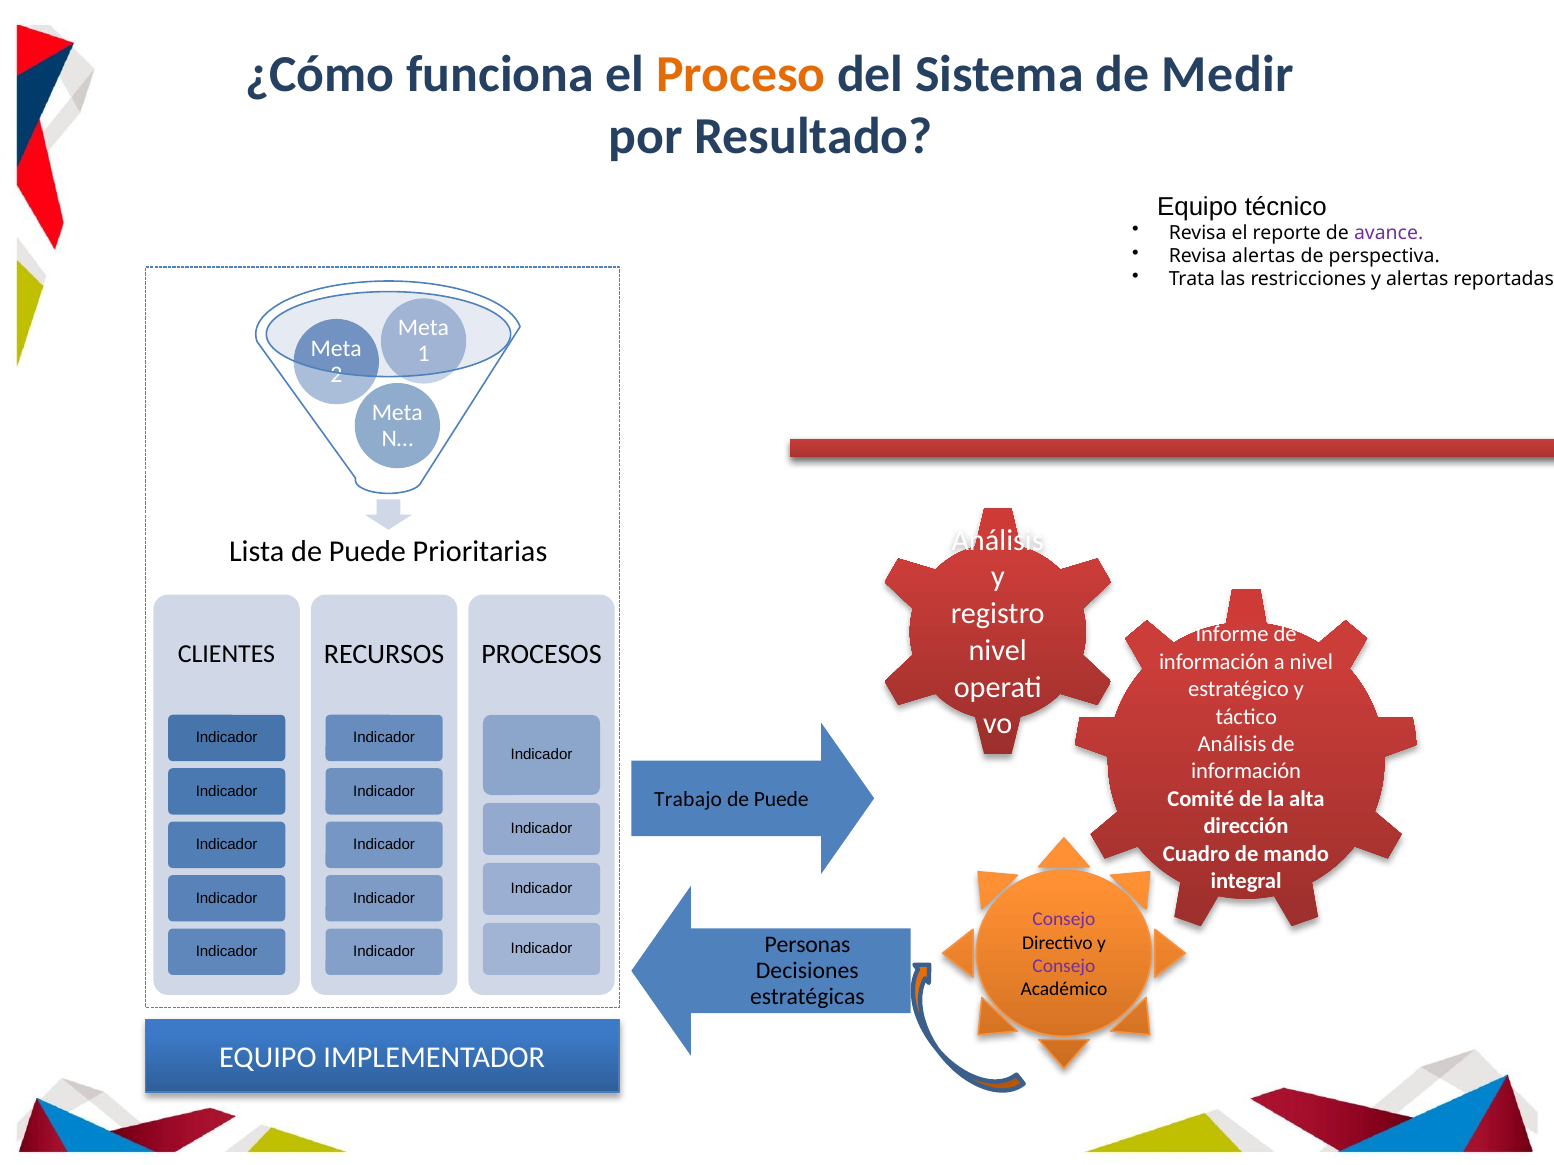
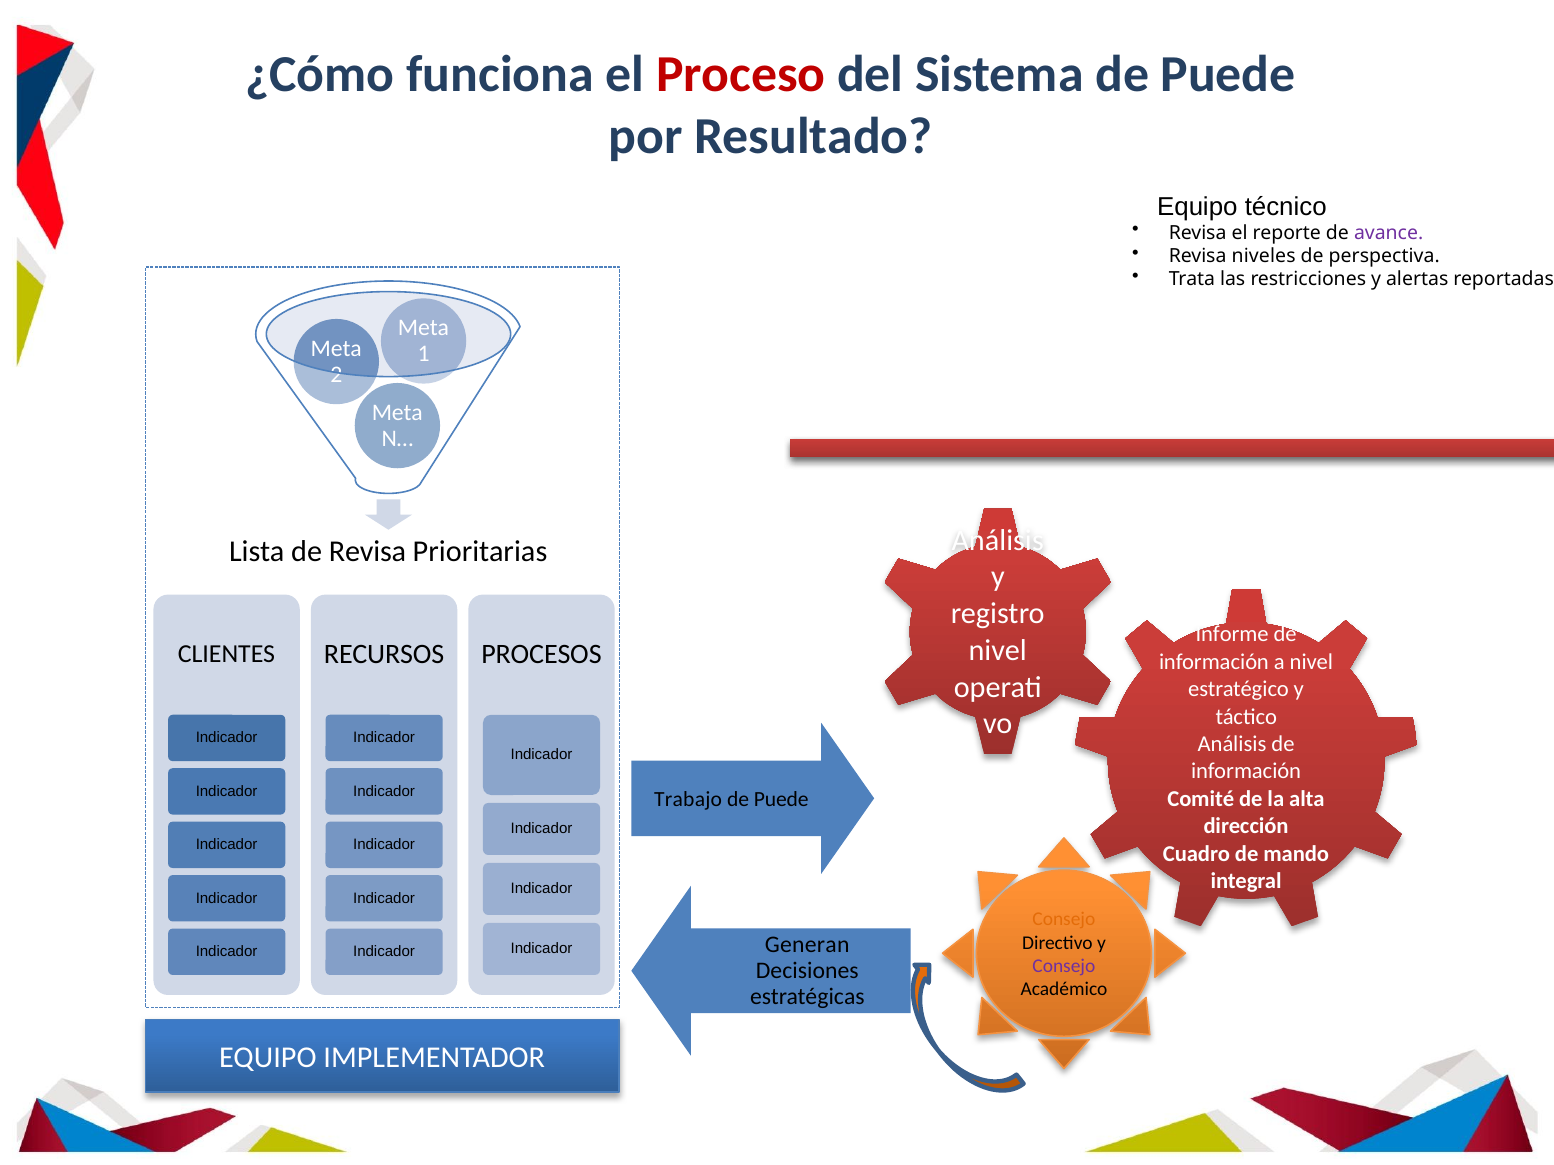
Proceso colour: orange -> red (741, 74)
Sistema de Medir: Medir -> Puede (1228, 74)
Revisa alertas: alertas -> niveles (1264, 256)
Puede: Puede -> Revisa (367, 552)
Consejo colour: purple -> orange (1064, 920)
Personas: Personas -> Generan (807, 946)
